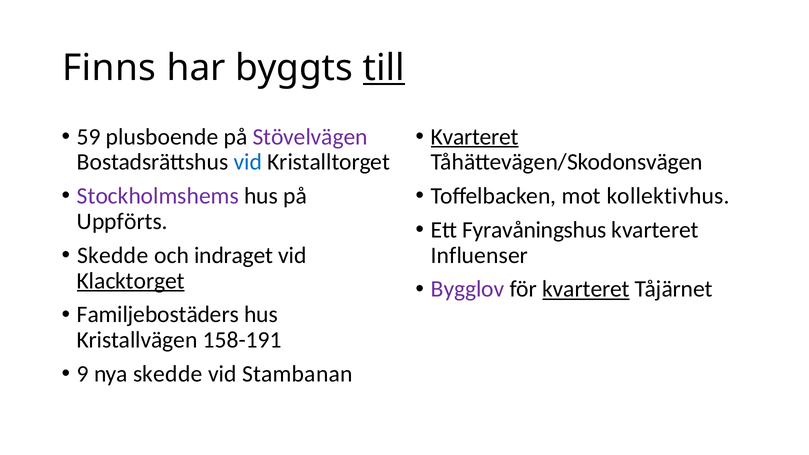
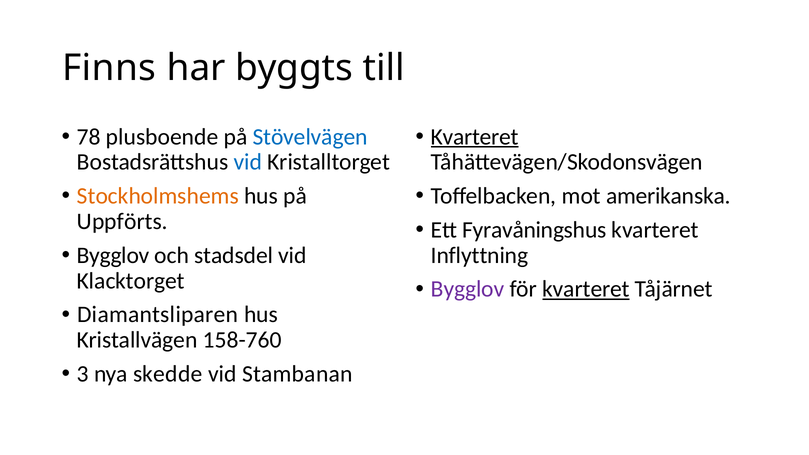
till underline: present -> none (384, 68)
59: 59 -> 78 (89, 137)
Stövelvägen colour: purple -> blue (310, 137)
Stockholmshems colour: purple -> orange (158, 196)
kollektivhus: kollektivhus -> amerikanska (668, 196)
Skedde: Skedde -> Bygglov (113, 255)
indraget: indraget -> stadsdel (234, 255)
Influenser: Influenser -> Inflyttning (480, 255)
Klacktorget underline: present -> none (131, 281)
Familjebostäders: Familjebostäders -> Diamantsliparen (158, 315)
158-191: 158-191 -> 158-760 (242, 340)
9: 9 -> 3 (83, 374)
